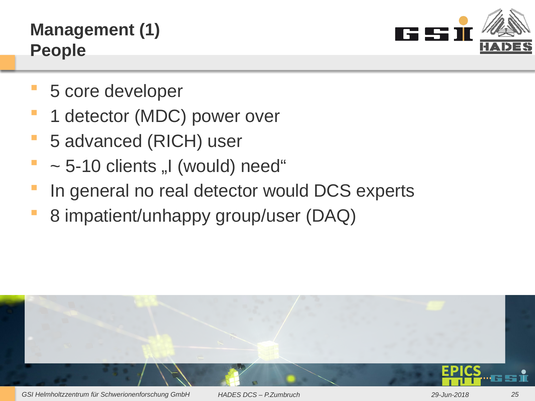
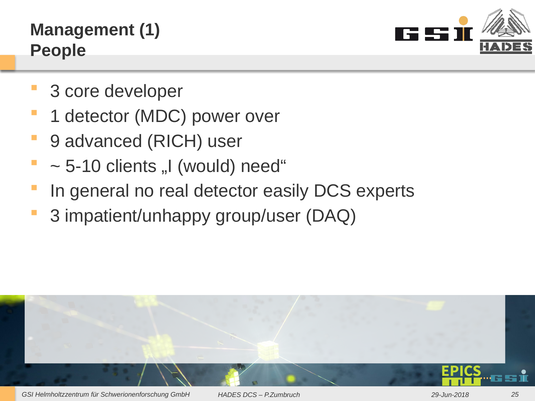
5: 5 -> 3 (55, 91)
5: 5 -> 9 (55, 141)
detector would: would -> easily (286, 191)
8: 8 -> 3 (55, 216)
